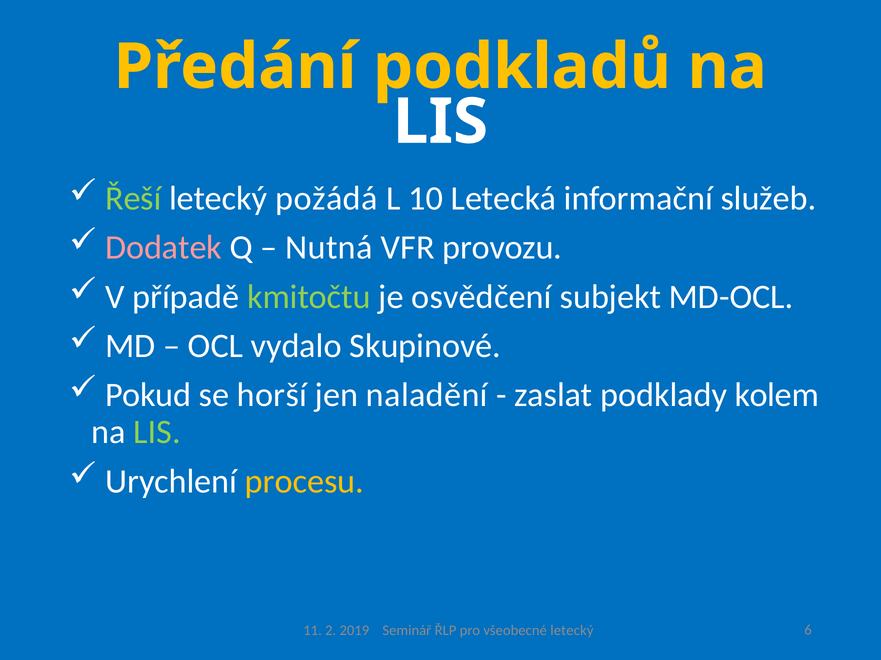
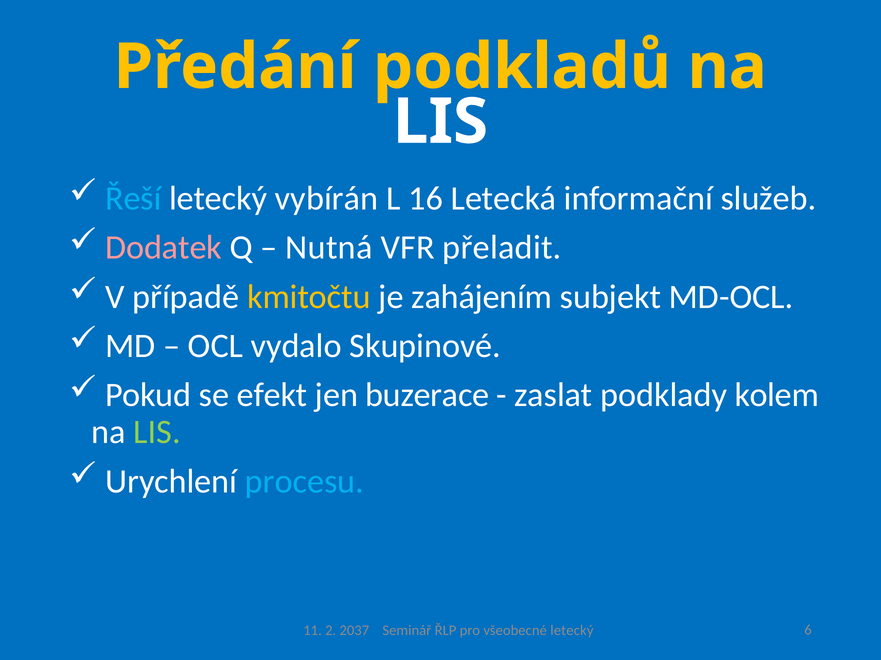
Řeší colour: light green -> light blue (133, 199)
požádá: požádá -> vybírán (327, 199)
10: 10 -> 16 (426, 199)
provozu: provozu -> přeladit (502, 248)
kmitočtu colour: light green -> yellow (309, 297)
osvědčení: osvědčení -> zahájením (482, 297)
horší: horší -> efekt (272, 396)
naladění: naladění -> buzerace (427, 396)
procesu colour: yellow -> light blue (304, 482)
2019: 2019 -> 2037 (354, 631)
